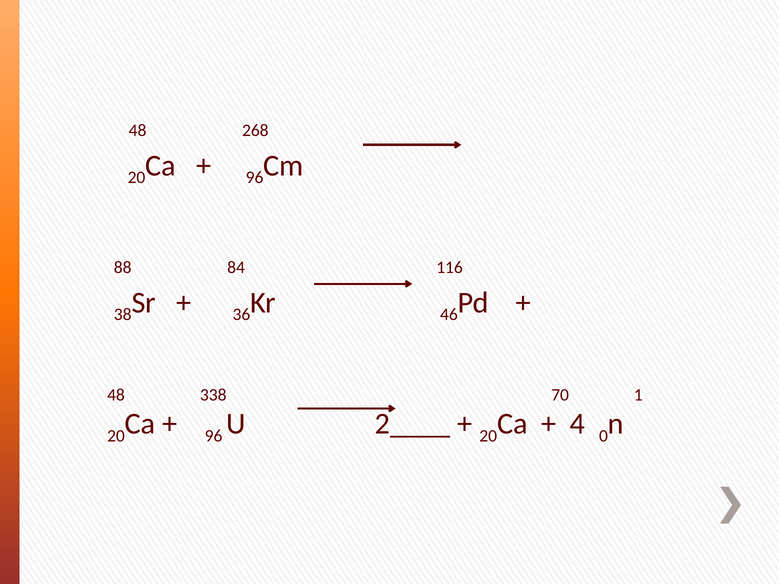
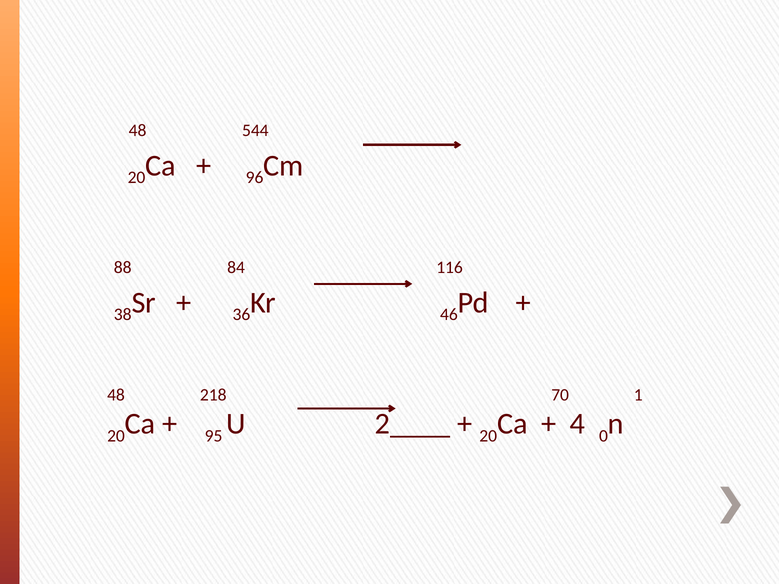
268: 268 -> 544 (255, 130)
338: 338 -> 218 (213, 395)
96: 96 -> 95 (214, 436)
